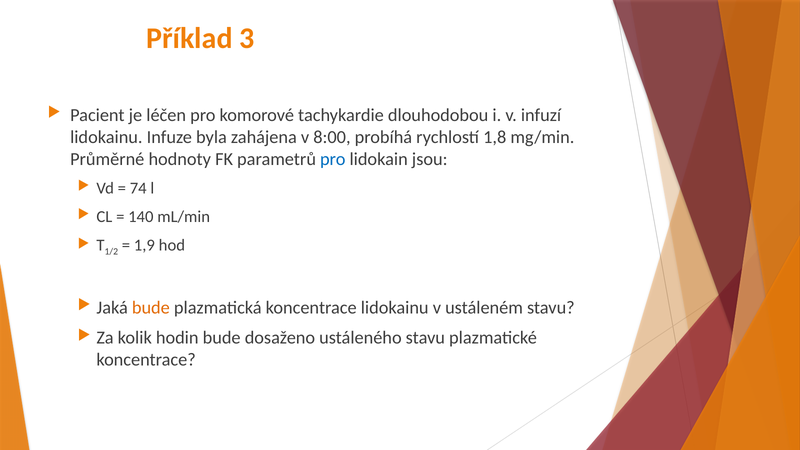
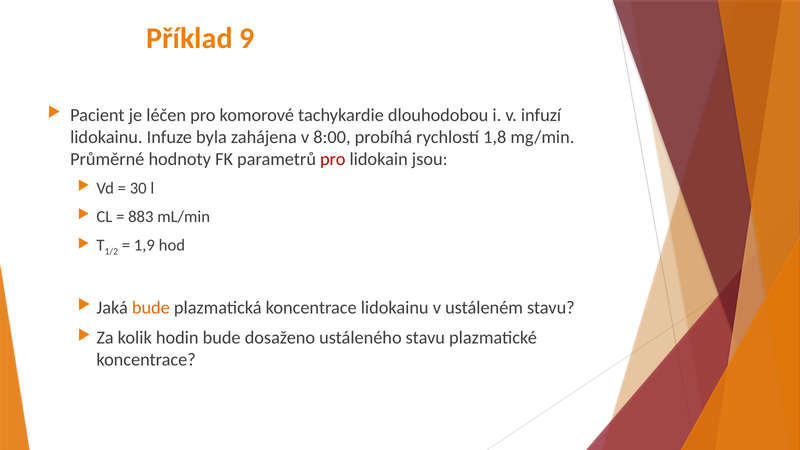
3: 3 -> 9 (247, 38)
pro colour: blue -> red (333, 159)
74: 74 -> 30 (138, 188)
140: 140 -> 883 (141, 217)
